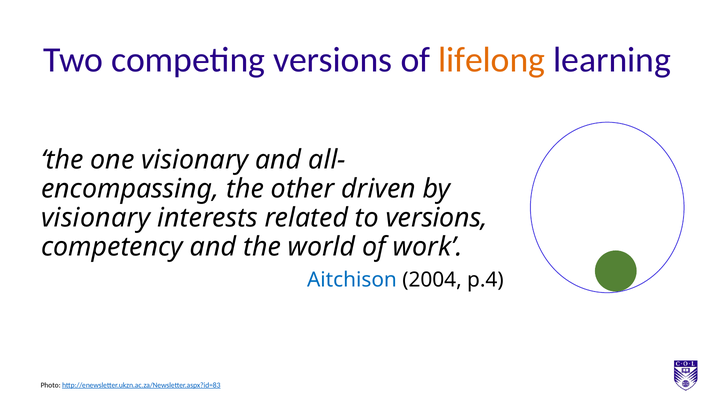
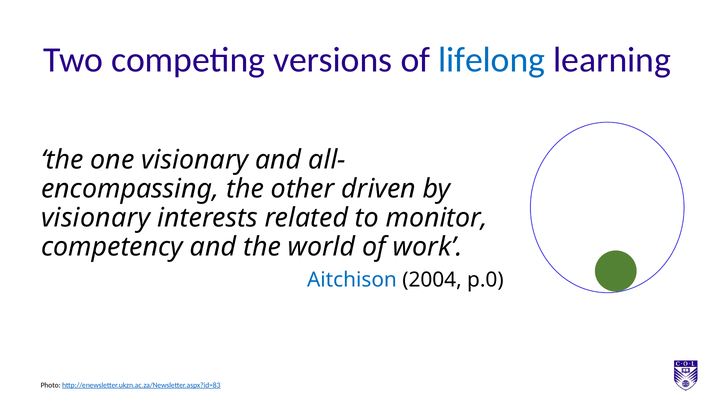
lifelong colour: orange -> blue (492, 60)
to versions: versions -> monitor (437, 218)
p.4: p.4 -> p.0 (485, 280)
